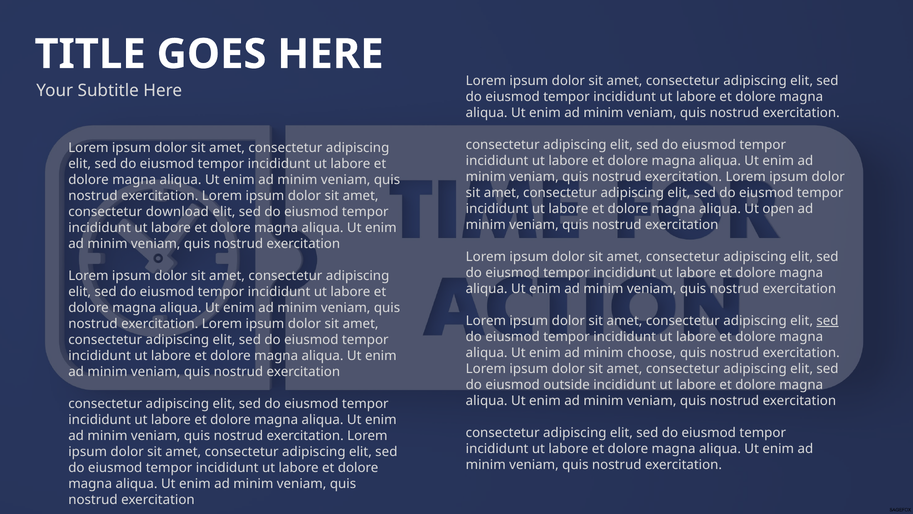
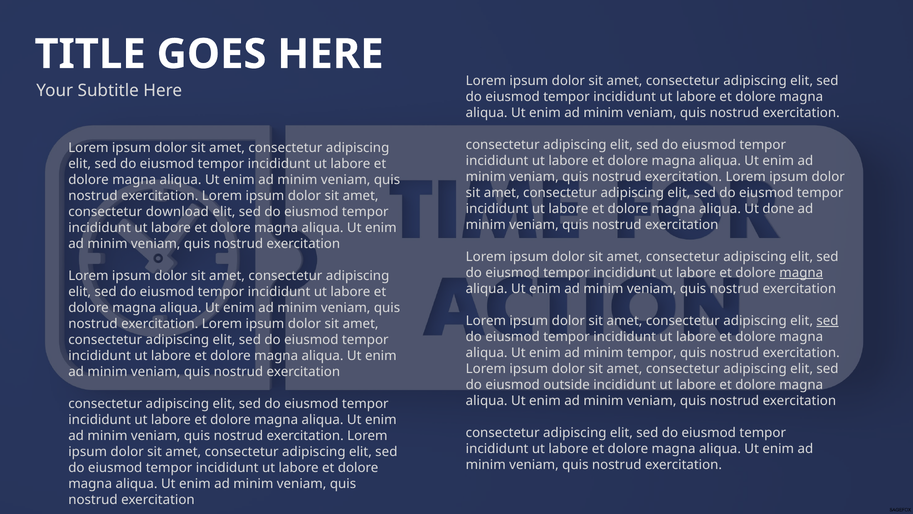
open: open -> done (778, 209)
magna underline: none -> present (801, 273)
minim choose: choose -> tempor (652, 353)
